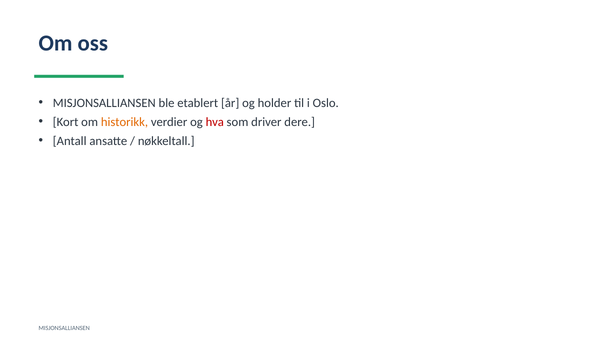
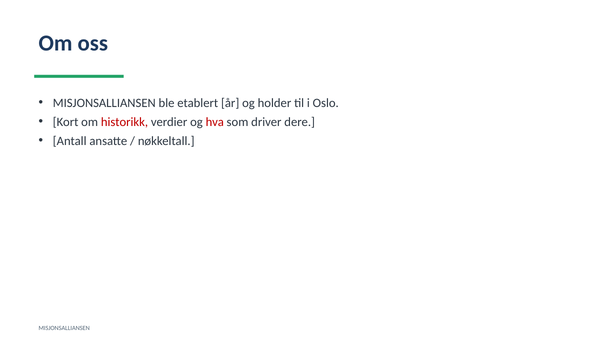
historikk colour: orange -> red (124, 122)
